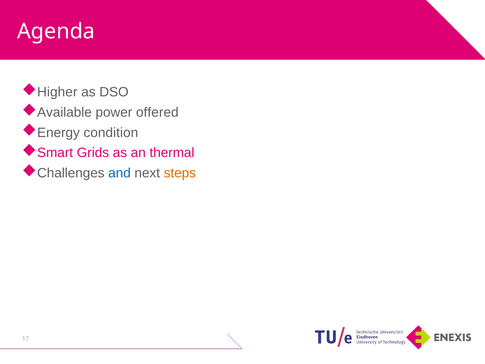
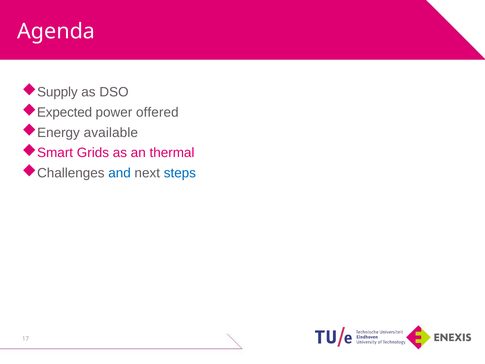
Higher: Higher -> Supply (57, 92)
Available: Available -> Expected (65, 112)
condition: condition -> available (111, 133)
steps colour: orange -> blue (180, 173)
